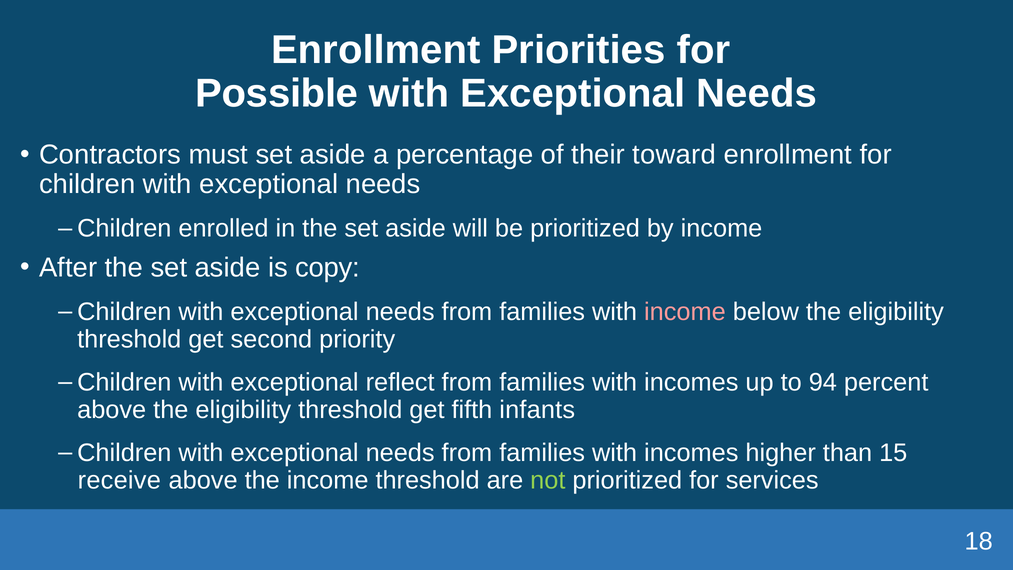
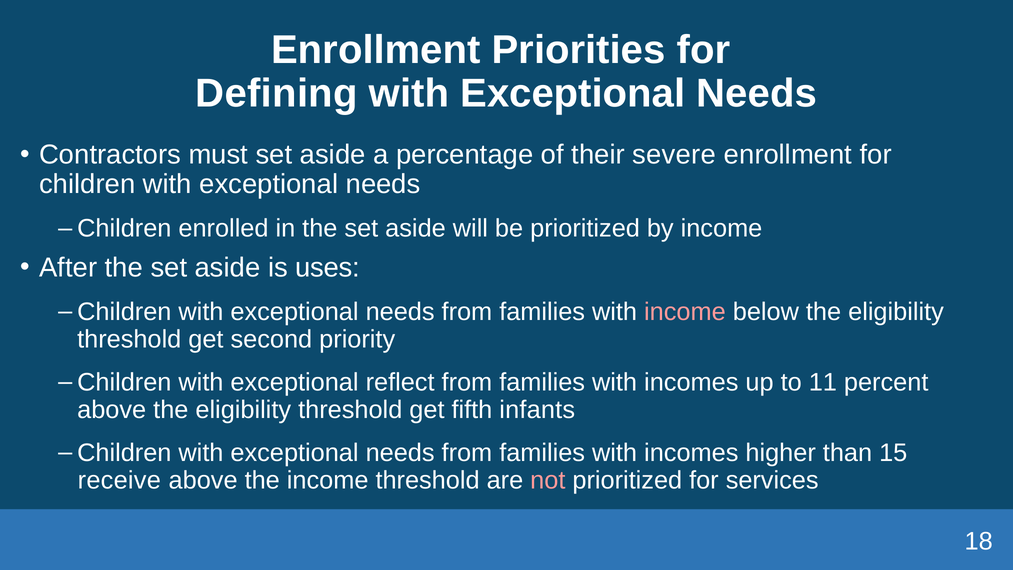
Possible: Possible -> Defining (276, 93)
toward: toward -> severe (674, 155)
copy: copy -> uses (328, 268)
94: 94 -> 11 (823, 382)
not colour: light green -> pink (548, 480)
